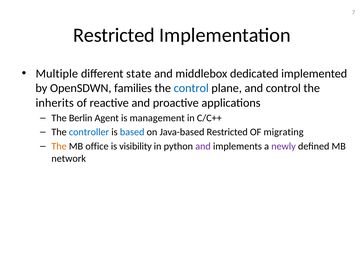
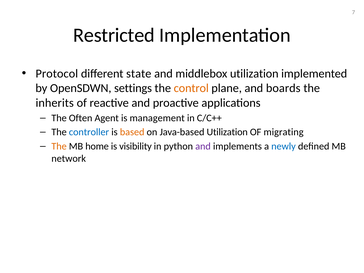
Multiple: Multiple -> Protocol (57, 74)
middlebox dedicated: dedicated -> utilization (254, 74)
families: families -> settings (133, 88)
control colour: blue -> orange (191, 88)
and control: control -> boards (283, 88)
Berlin: Berlin -> Often (81, 118)
based colour: blue -> orange (132, 132)
Java-based Restricted: Restricted -> Utilization (227, 132)
office: office -> home (97, 146)
newly colour: purple -> blue (284, 146)
